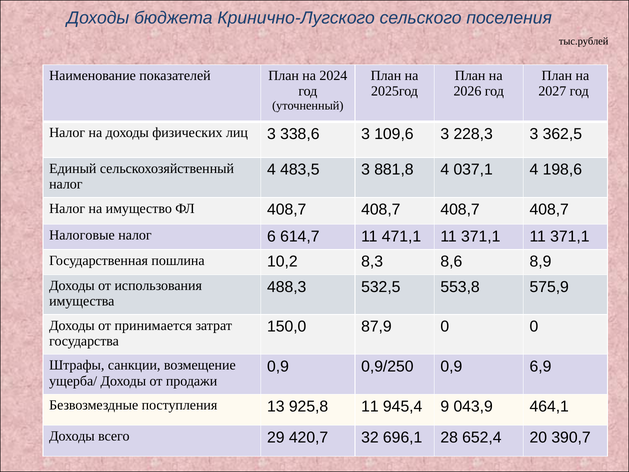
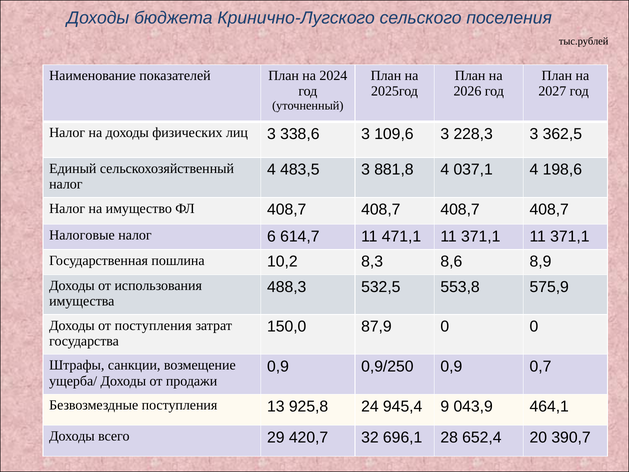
от принимается: принимается -> поступления (153, 325)
6,9: 6,9 -> 0,7 (541, 366)
925,8 11: 11 -> 24 (370, 406)
